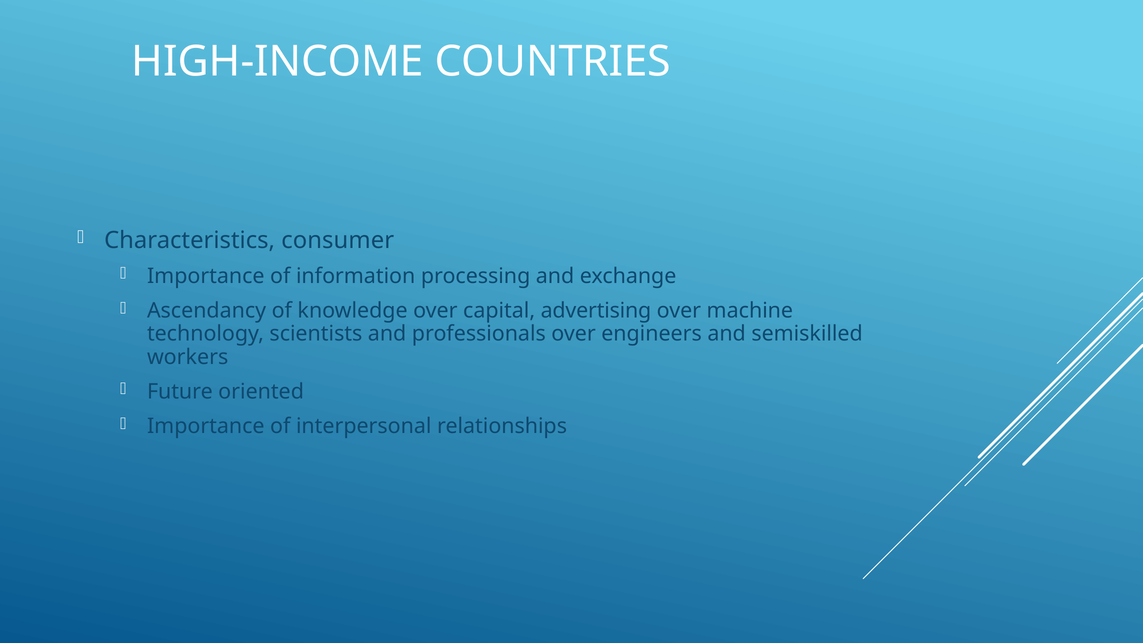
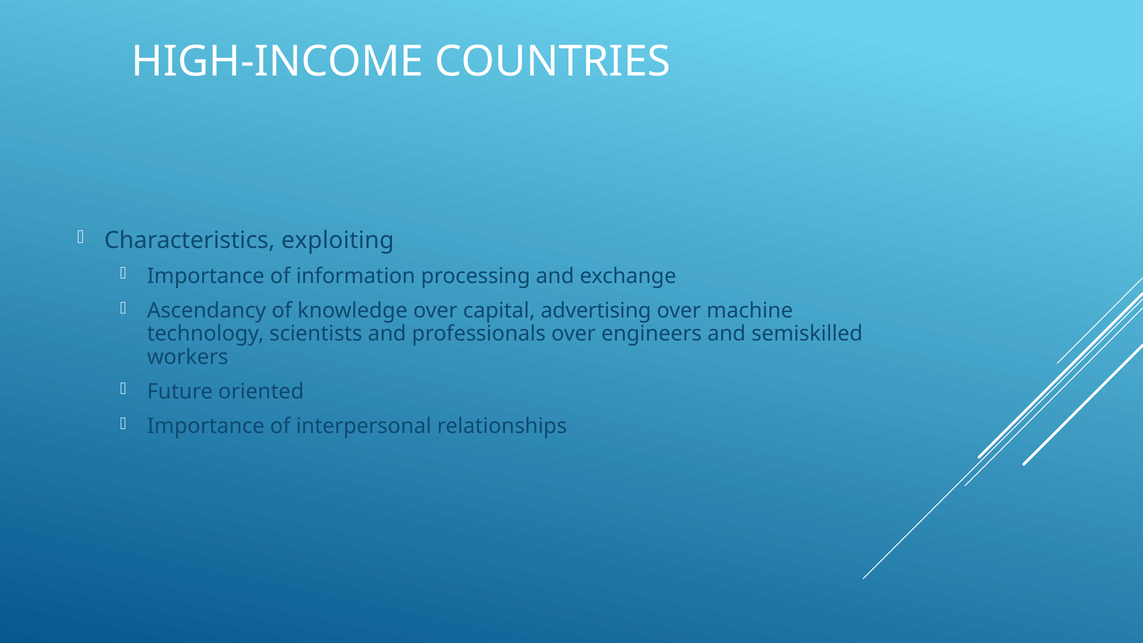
consumer: consumer -> exploiting (338, 240)
